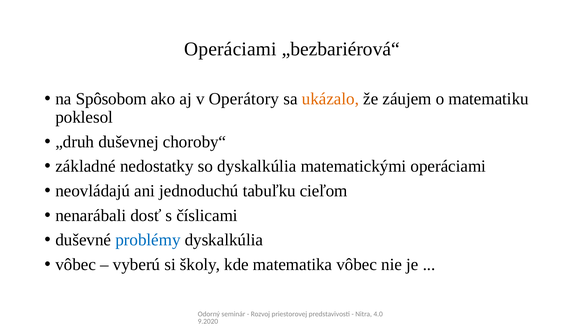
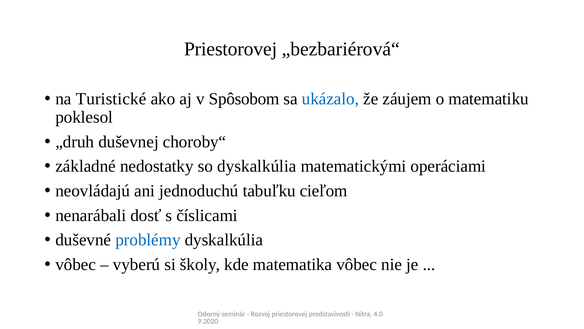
Operáciami: Operáciami -> Priestorovej (231, 49)
Spôsobom: Spôsobom -> Turistické (111, 99)
Operátory: Operátory -> Spôsobom (244, 99)
ukázalo colour: orange -> blue (330, 99)
